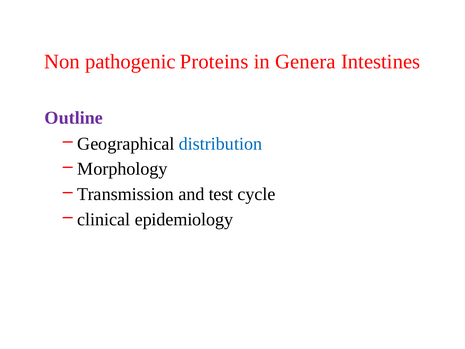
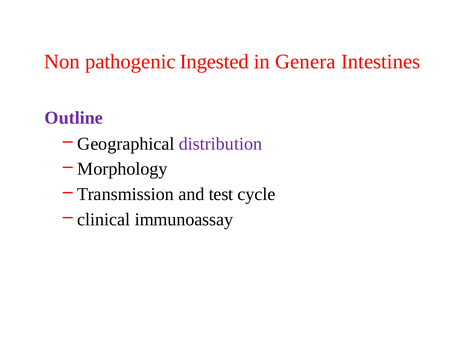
Proteins: Proteins -> Ingested (214, 61)
distribution colour: blue -> purple (221, 144)
epidemiology: epidemiology -> immunoassay (184, 219)
